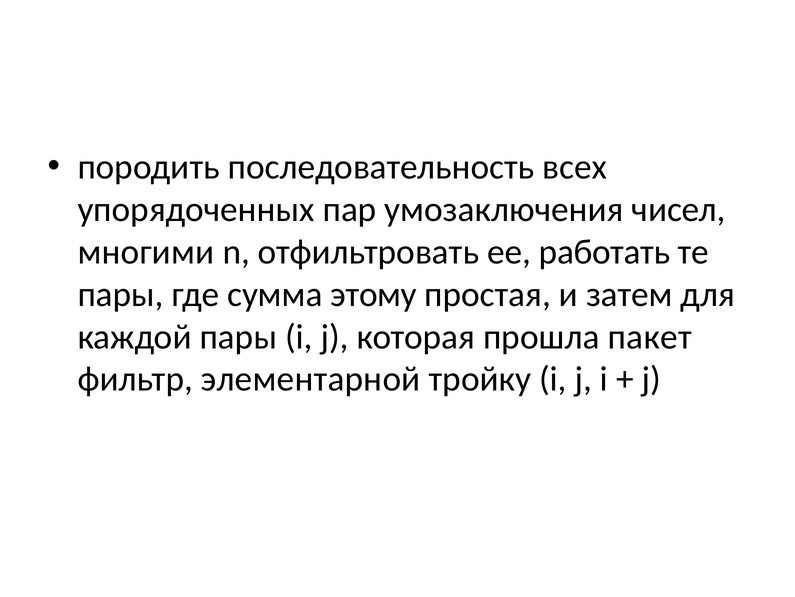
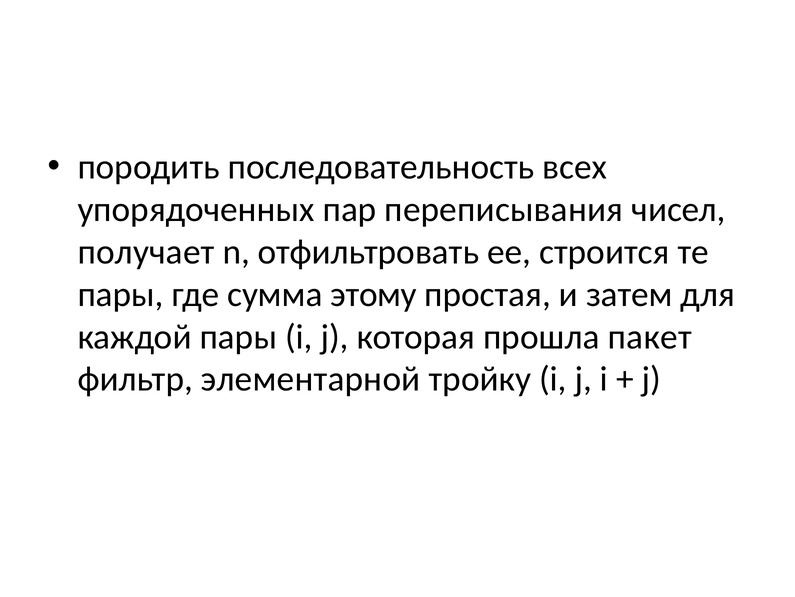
умозаключения: умозаключения -> переписывания (504, 209)
многими: многими -> получает (146, 252)
работать: работать -> строится (604, 252)
